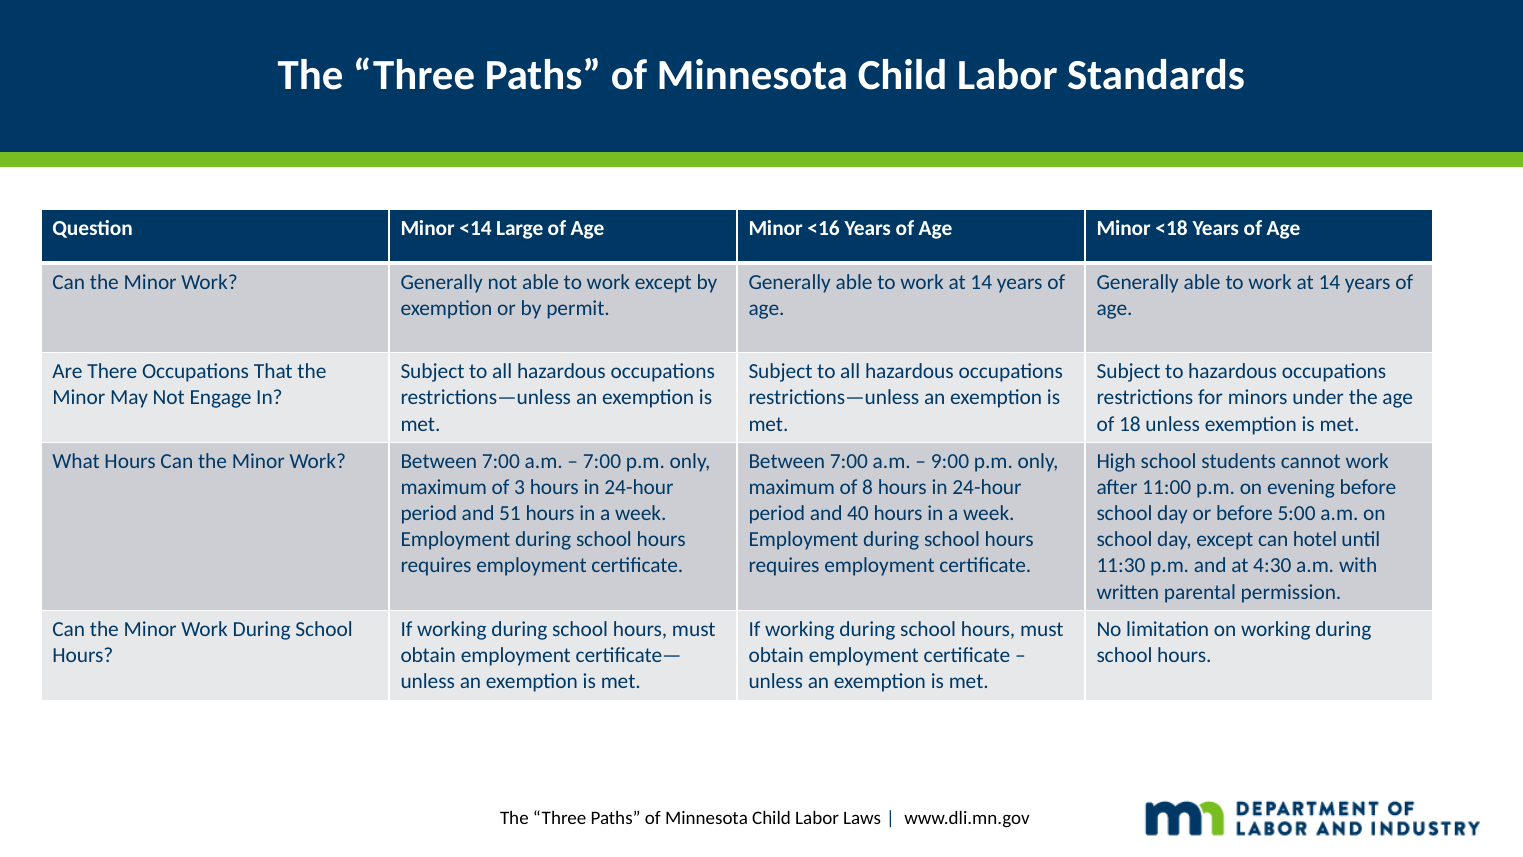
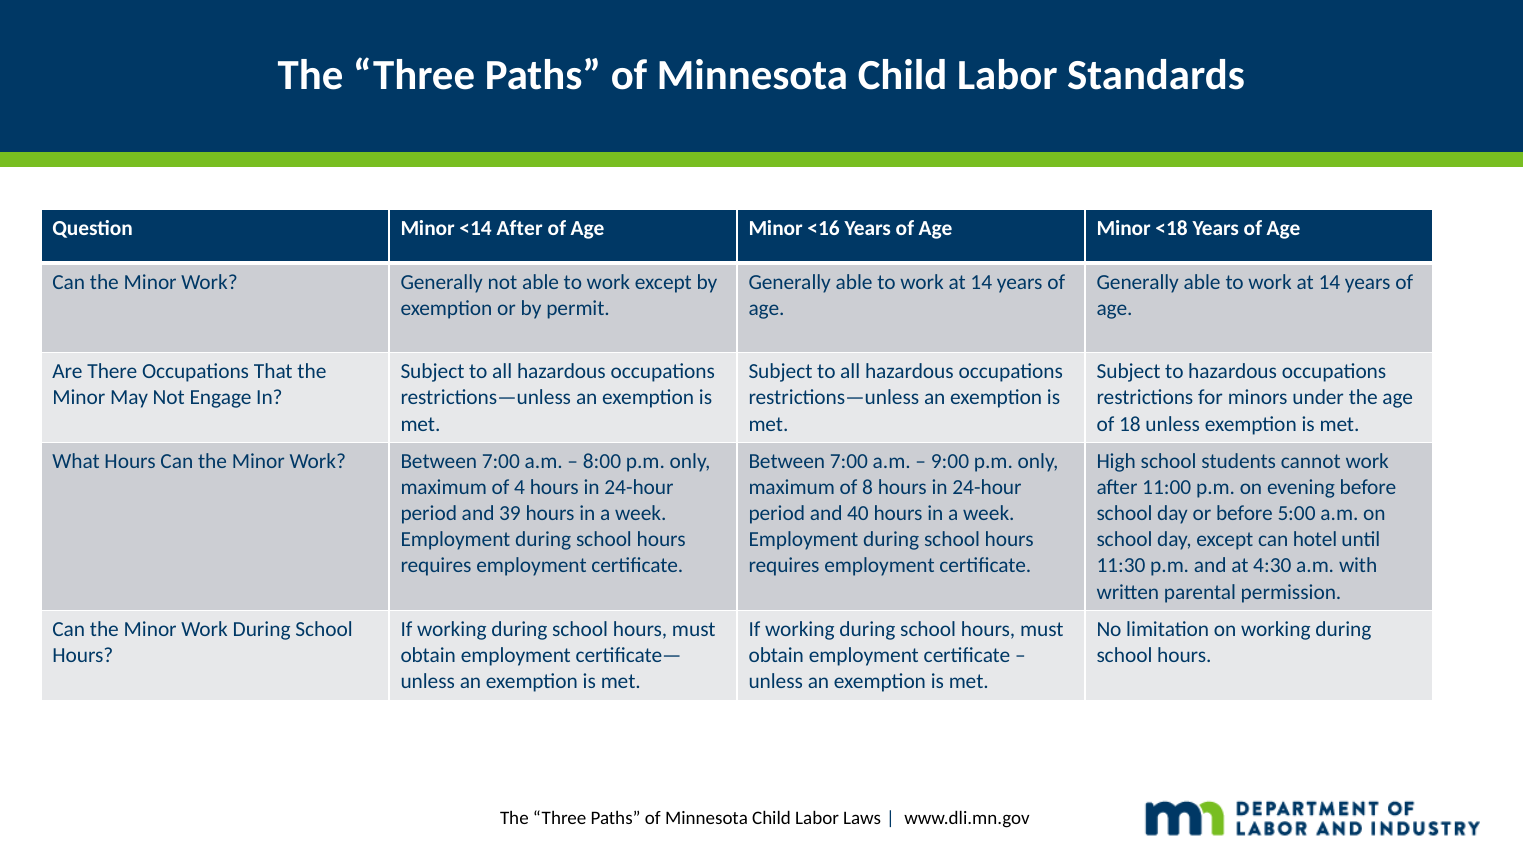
<14 Large: Large -> After (520, 228)
7:00: 7:00 -> 8:00 (602, 461)
3: 3 -> 4 (519, 487)
51: 51 -> 39 (510, 514)
